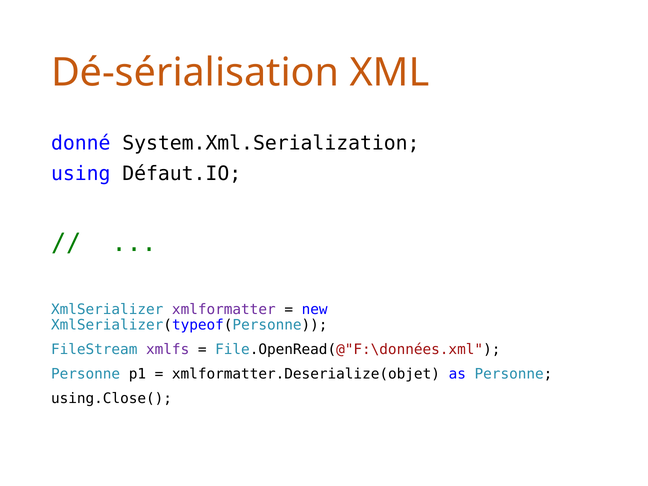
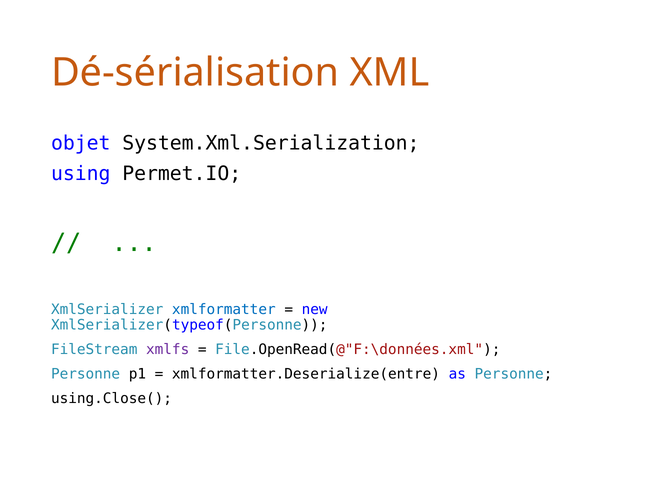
donné: donné -> objet (81, 143)
Défaut.IO: Défaut.IO -> Permet.IO (182, 174)
xmlformatter colour: purple -> blue (224, 310)
xmlformatter.Deserialize(objet: xmlformatter.Deserialize(objet -> xmlformatter.Deserialize(entre (306, 374)
